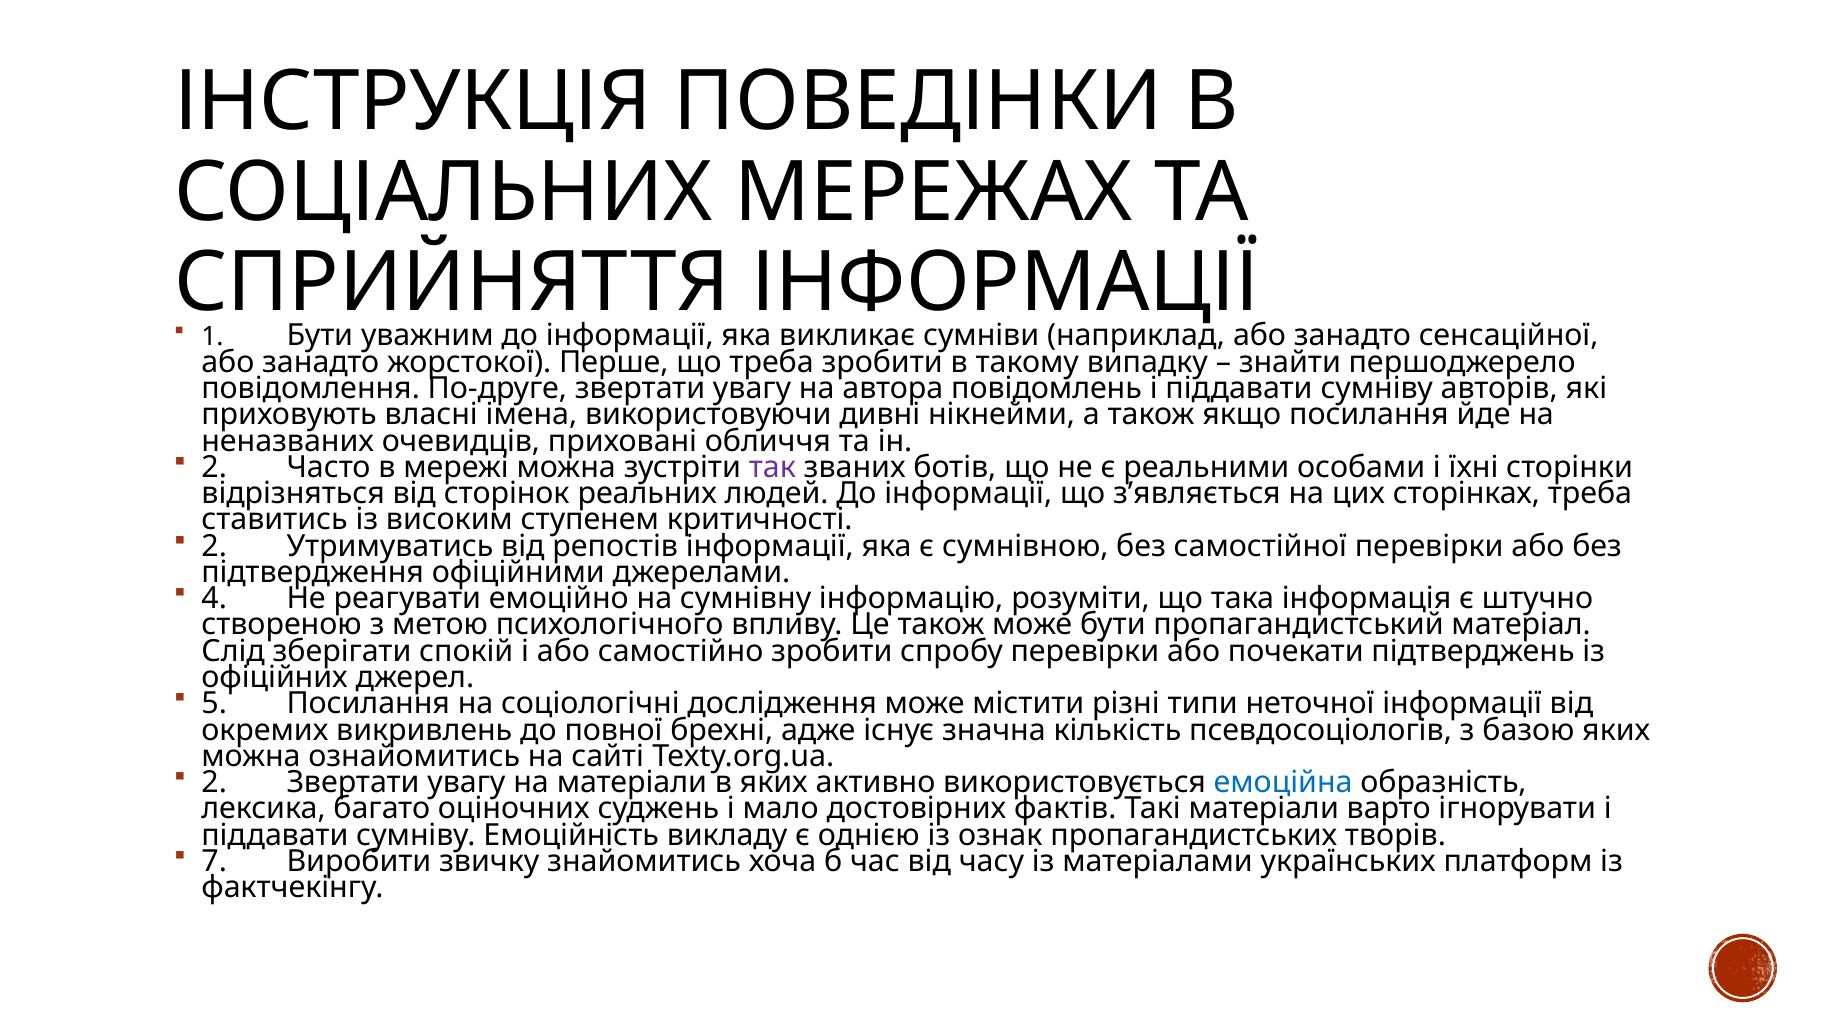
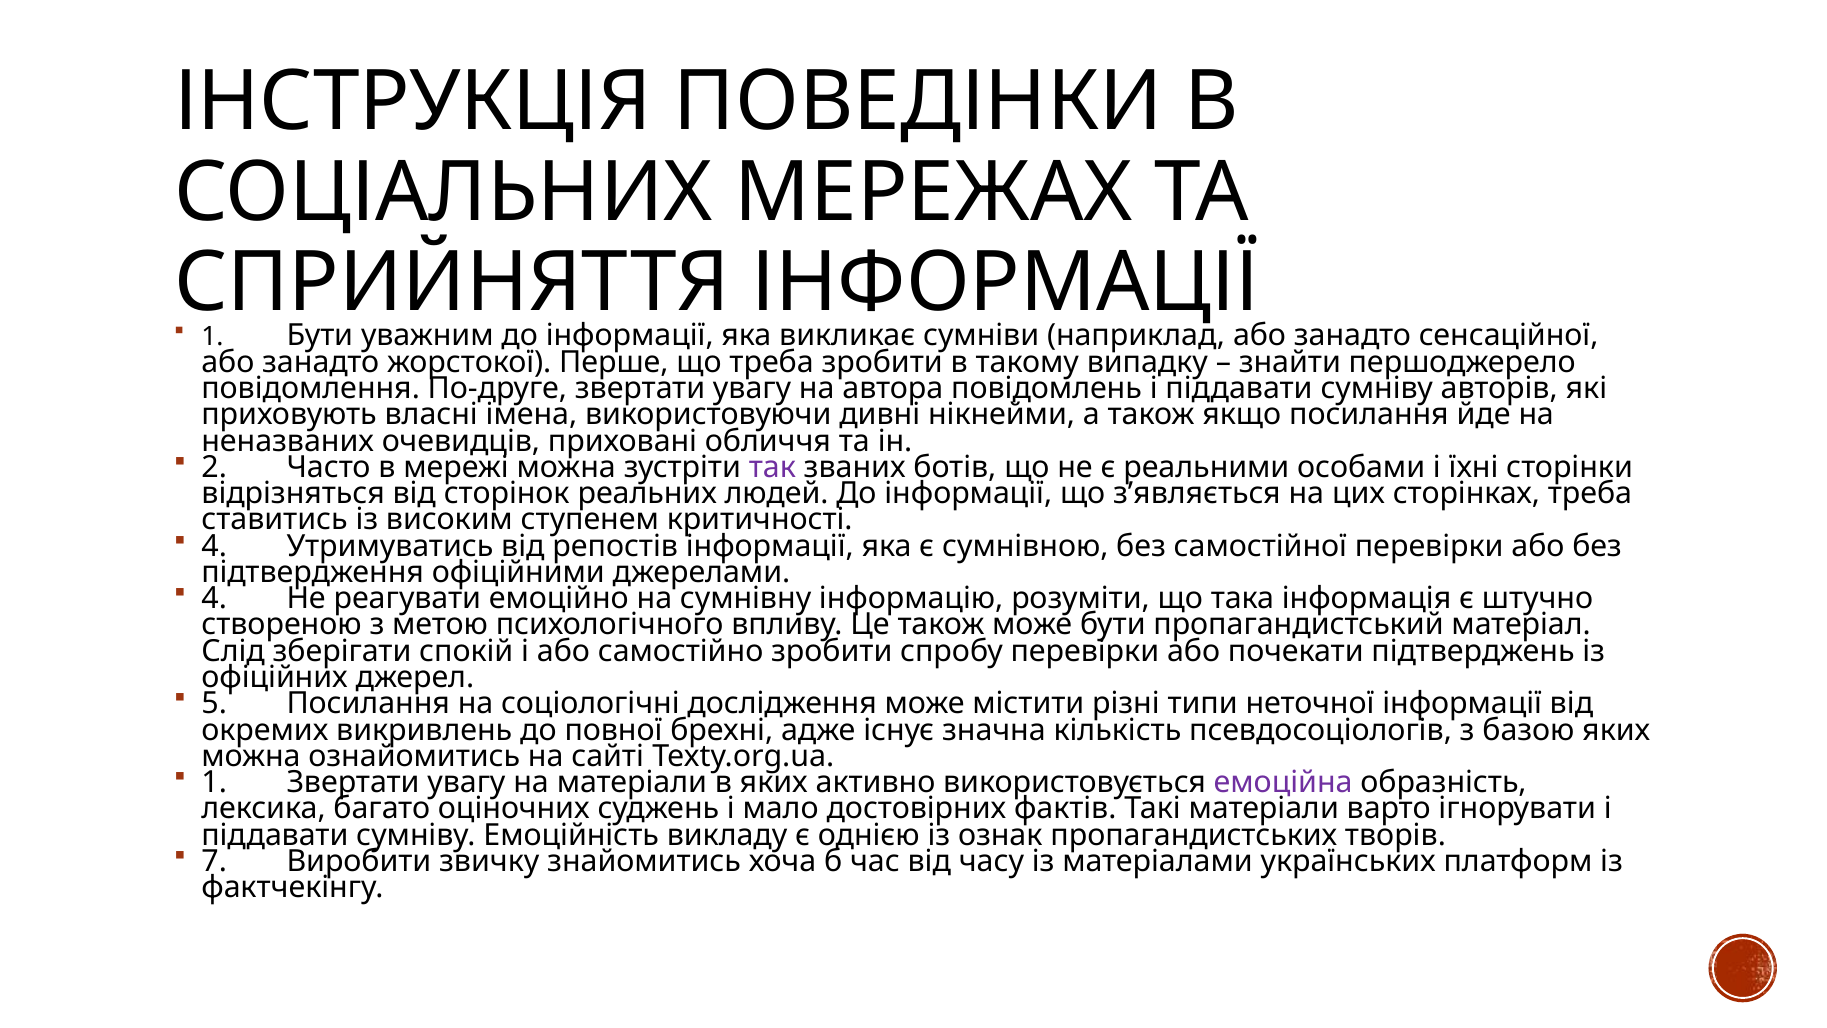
2: 2 -> 4 (214, 546)
2: 2 -> 1 (214, 782)
емоційна colour: blue -> purple (1283, 782)
